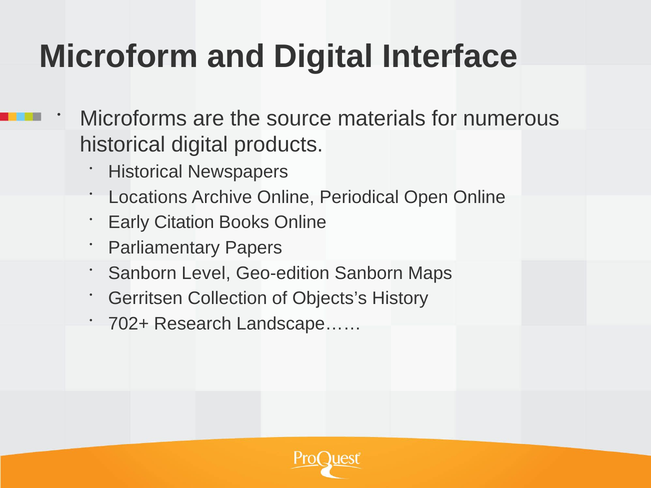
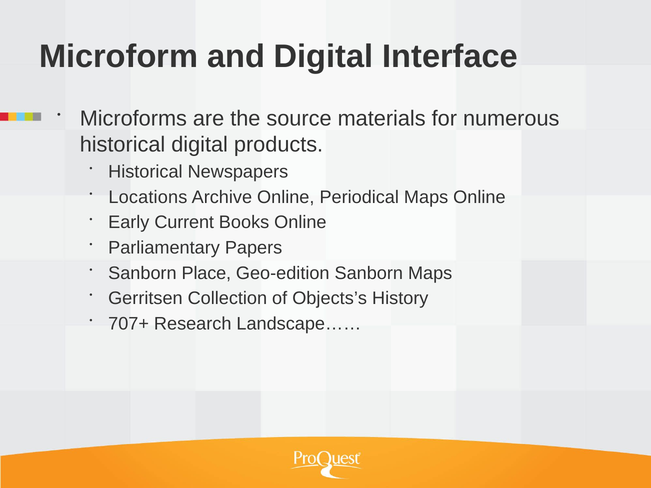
Periodical Open: Open -> Maps (426, 197)
Citation: Citation -> Current (184, 223)
Level: Level -> Place (206, 273)
702+: 702+ -> 707+ (129, 324)
